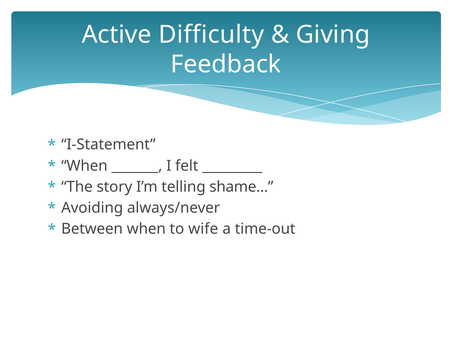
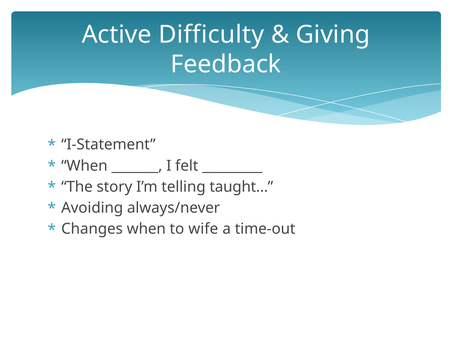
shame…: shame… -> taught… (241, 187)
Between: Between -> Changes (92, 229)
